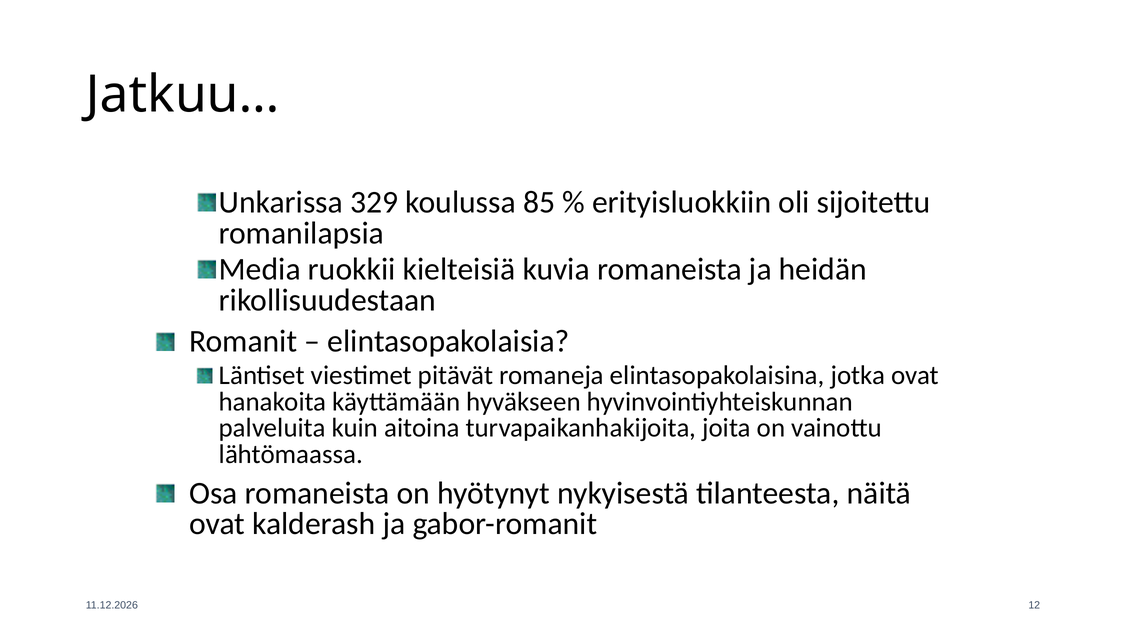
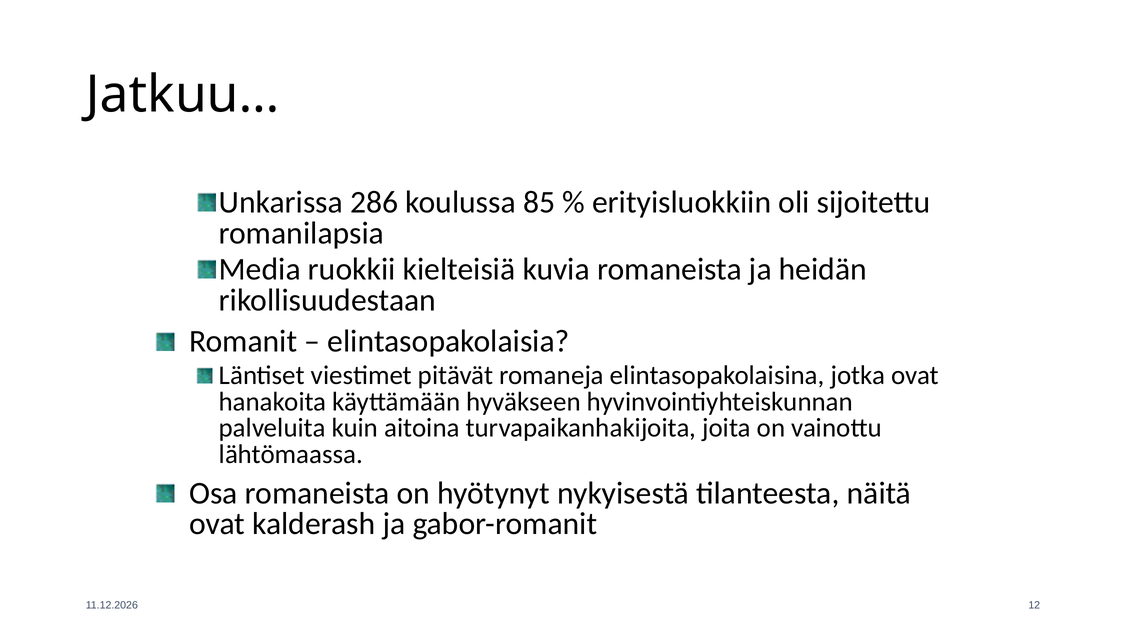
329: 329 -> 286 (374, 202)
